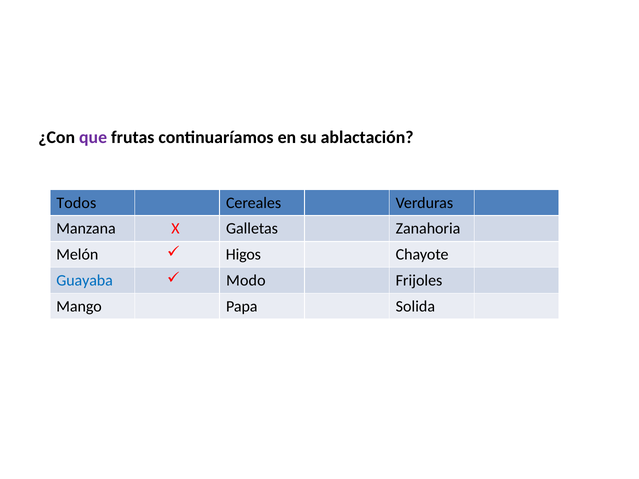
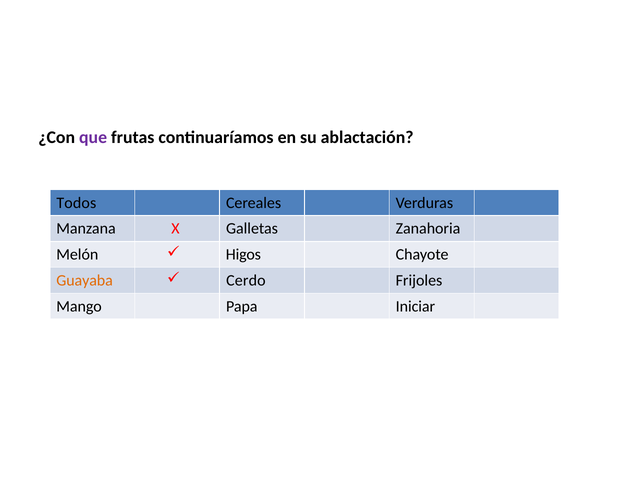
Guayaba colour: blue -> orange (85, 281)
Modo: Modo -> Cerdo (246, 281)
Solida: Solida -> Iniciar (415, 307)
